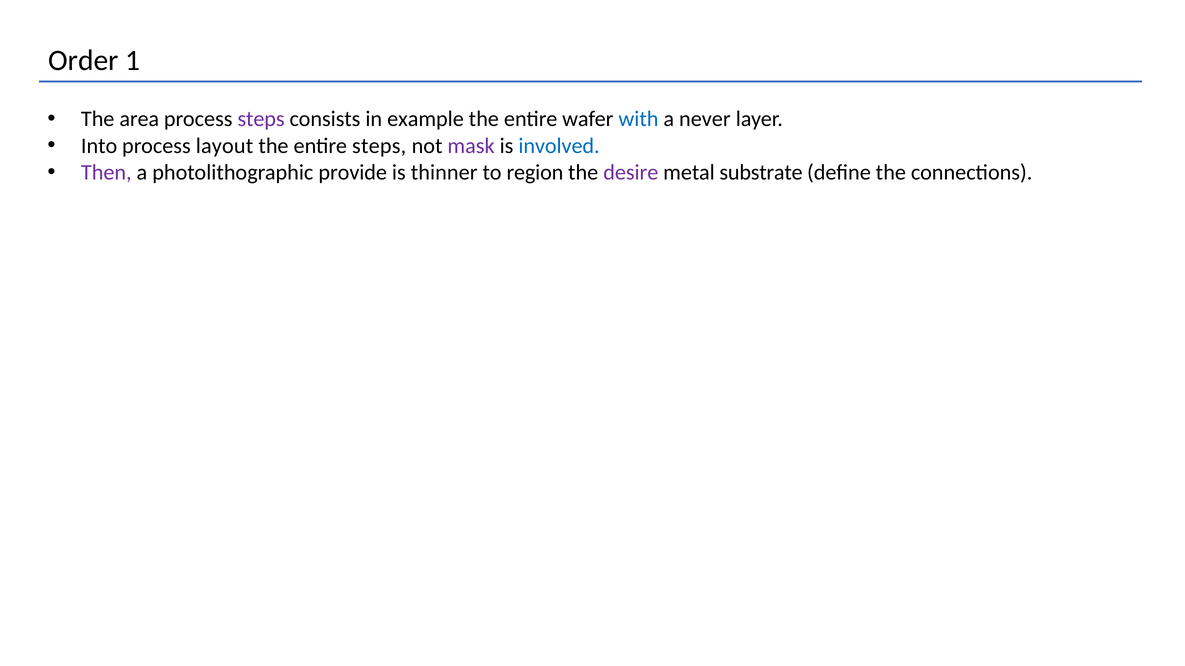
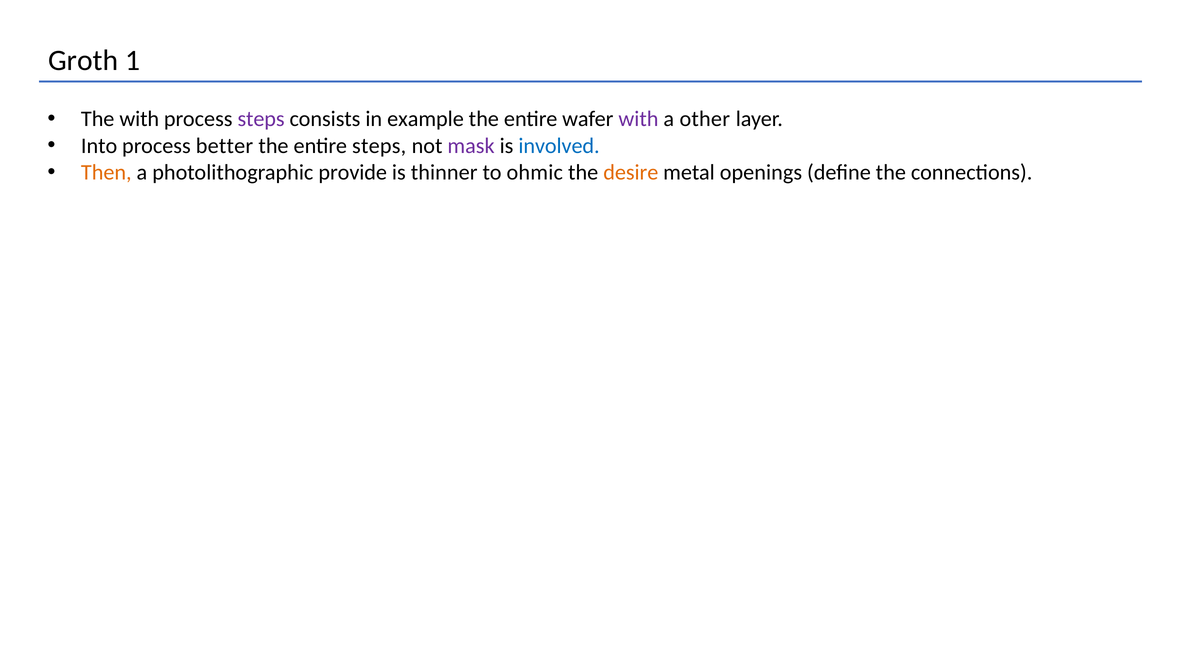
Order: Order -> Groth (83, 61)
The area: area -> with (139, 119)
with colour: blue -> purple (638, 119)
never: never -> other (705, 119)
layout: layout -> better (224, 146)
Then colour: purple -> orange (106, 173)
region: region -> ohmic (535, 173)
desire colour: purple -> orange (631, 173)
substrate: substrate -> openings (761, 173)
